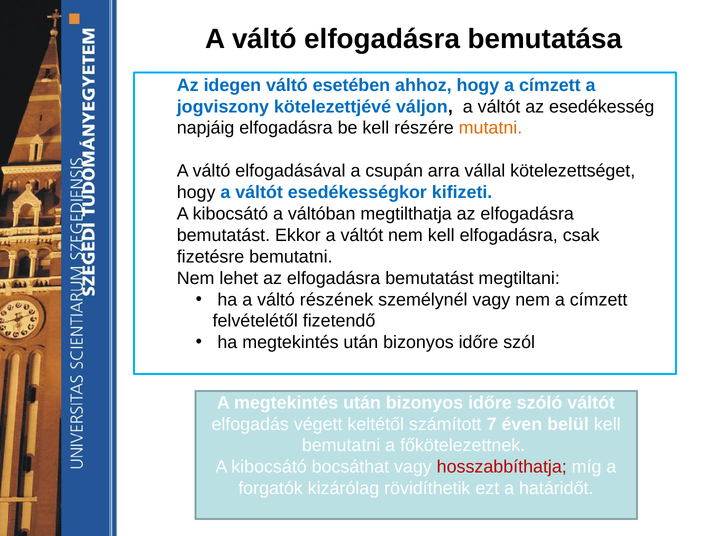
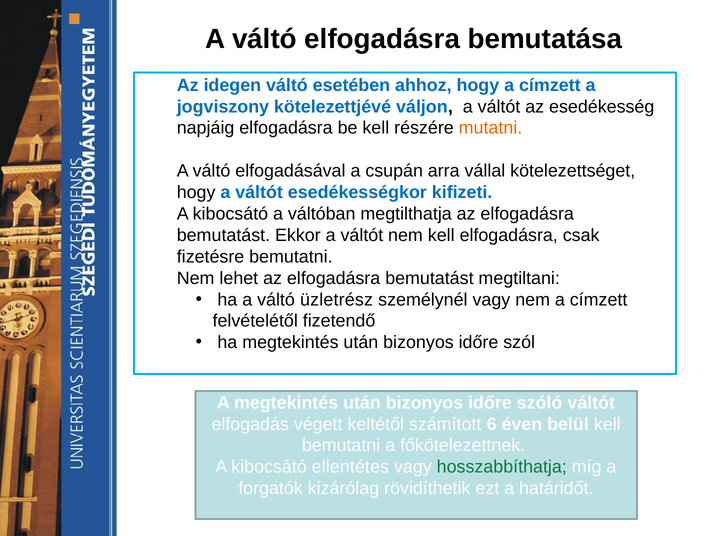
részének: részének -> üzletrész (336, 300)
7: 7 -> 6 (492, 424)
bocsáthat: bocsáthat -> ellentétes (350, 467)
hosszabbíthatja colour: red -> green (502, 467)
